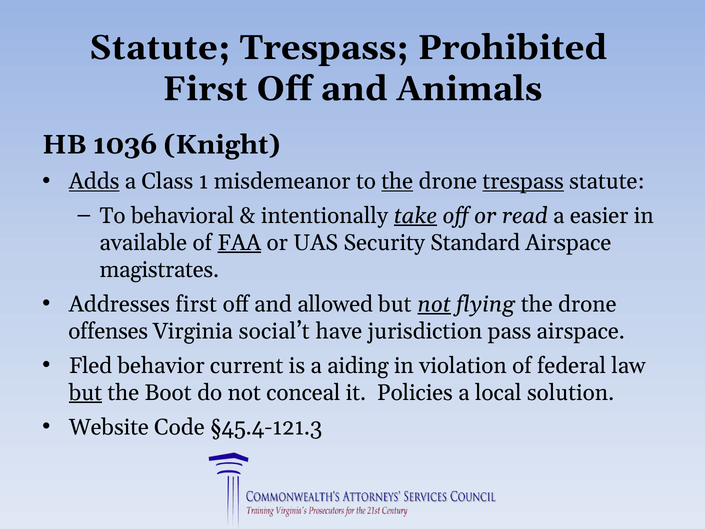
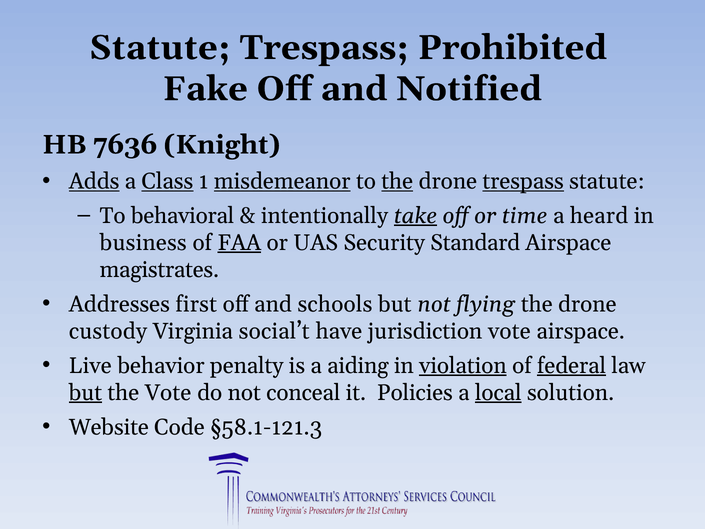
First: First -> Fake (205, 89)
Animals: Animals -> Notified (469, 89)
1036: 1036 -> 7636 (125, 145)
Class underline: none -> present (167, 181)
misdemeanor underline: none -> present (282, 181)
read: read -> time (525, 216)
easier: easier -> heard (599, 216)
available: available -> business (143, 243)
allowed: allowed -> schools (335, 304)
not underline: present -> none (434, 304)
offenses: offenses -> custody (108, 331)
jurisdiction pass: pass -> vote (509, 331)
Fled: Fled -> Live (90, 366)
current: current -> penalty (247, 366)
violation underline: none -> present (463, 366)
federal underline: none -> present (572, 366)
the Boot: Boot -> Vote (168, 393)
local underline: none -> present (498, 393)
§45.4-121.3: §45.4-121.3 -> §58.1-121.3 (266, 427)
